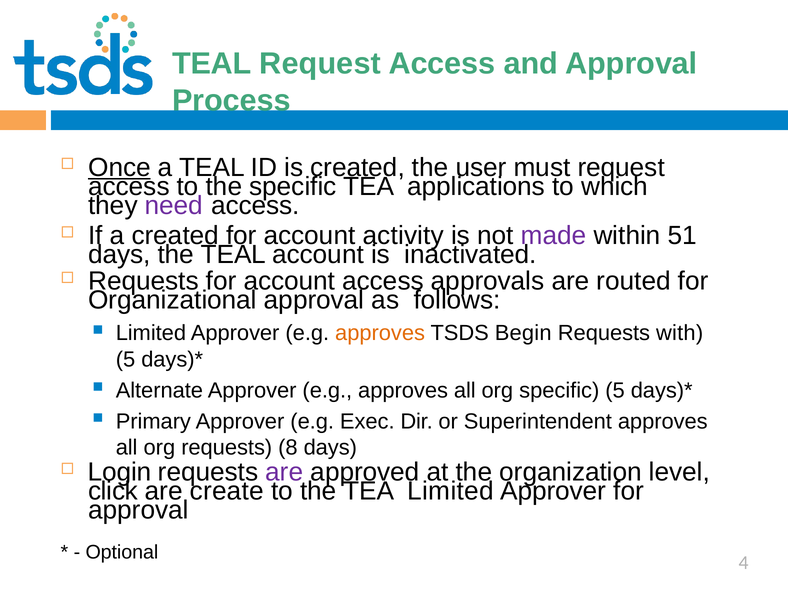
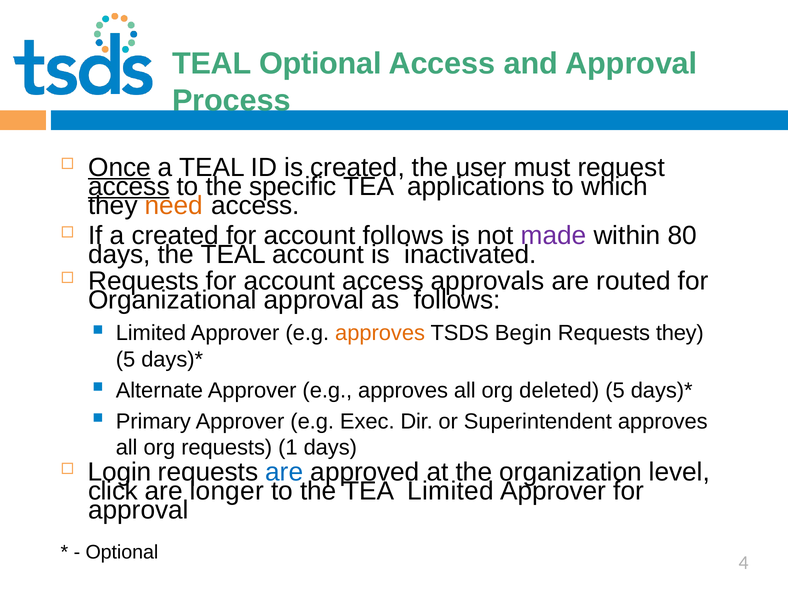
TEAL Request: Request -> Optional (320, 64)
access underline: none -> present (129, 186)
need colour: purple -> orange (174, 205)
account activity: activity -> follows (403, 236)
51: 51 -> 80 (682, 236)
Requests with: with -> they (680, 333)
org specific: specific -> deleted (559, 390)
8: 8 -> 1 (288, 448)
are colour: purple -> blue (284, 472)
create: create -> longer (227, 491)
